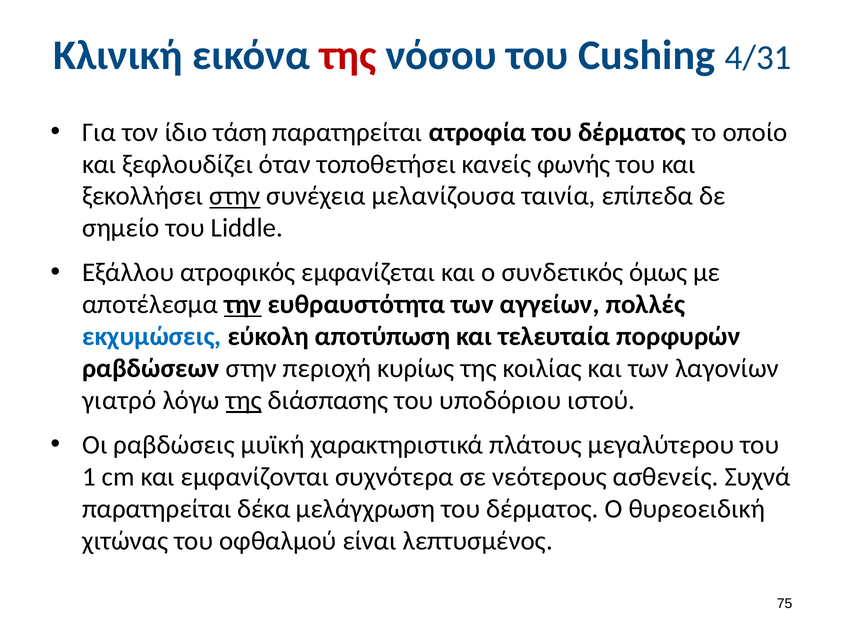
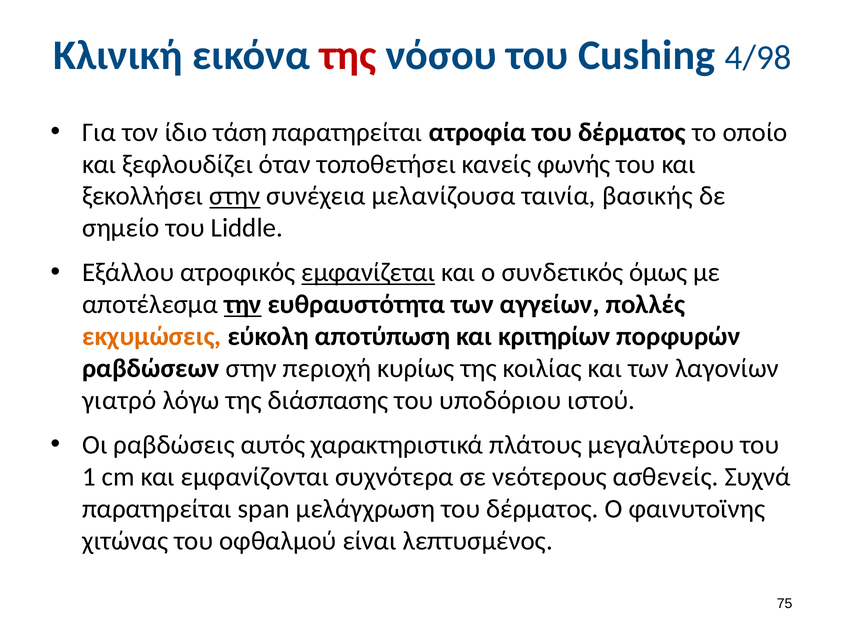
4/31: 4/31 -> 4/98 (758, 58)
επίπεδα: επίπεδα -> βασικής (647, 196)
εμφανίζεται underline: none -> present (368, 273)
εκχυμώσεις colour: blue -> orange (152, 337)
τελευταία: τελευταία -> κριτηρίων (554, 337)
της underline: present -> none (244, 401)
μυϊκή: μυϊκή -> αυτός (273, 445)
δέκα: δέκα -> span (264, 509)
θυρεοειδική: θυρεοειδική -> φαινυτοϊνης (697, 509)
